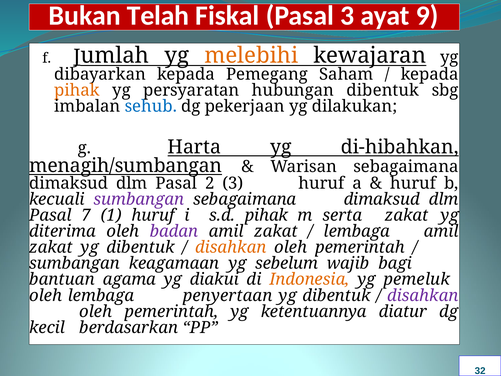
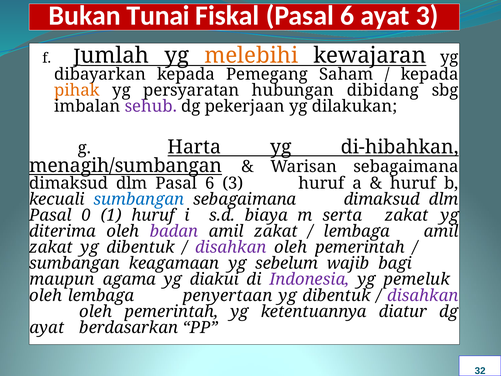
Telah: Telah -> Tunai (158, 16)
Fiskal Pasal 3: 3 -> 6 (347, 16)
ayat 9: 9 -> 3 (427, 16)
hubungan dibentuk: dibentuk -> dibidang (383, 90)
sehub colour: blue -> purple (151, 106)
dlm Pasal 2: 2 -> 6 (210, 183)
sumbangan colour: purple -> blue (139, 199)
7: 7 -> 0 (86, 215)
s.d pihak: pihak -> biaya (266, 215)
disahkan colour: orange -> purple (231, 247)
bantuan: bantuan -> maupun (62, 279)
Indonesia colour: orange -> purple (309, 279)
kecil: kecil -> ayat (47, 327)
